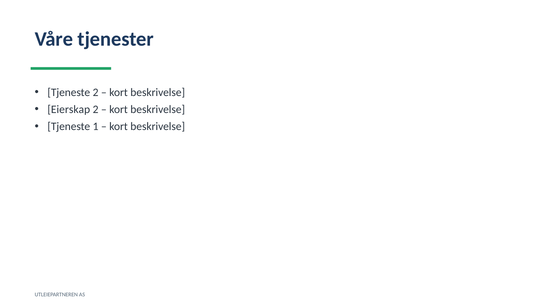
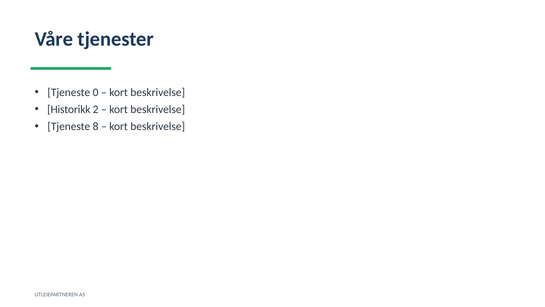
Tjeneste 2: 2 -> 0 (96, 92)
Eierskap: Eierskap -> Historikk (69, 109)
1: 1 -> 8 (96, 126)
